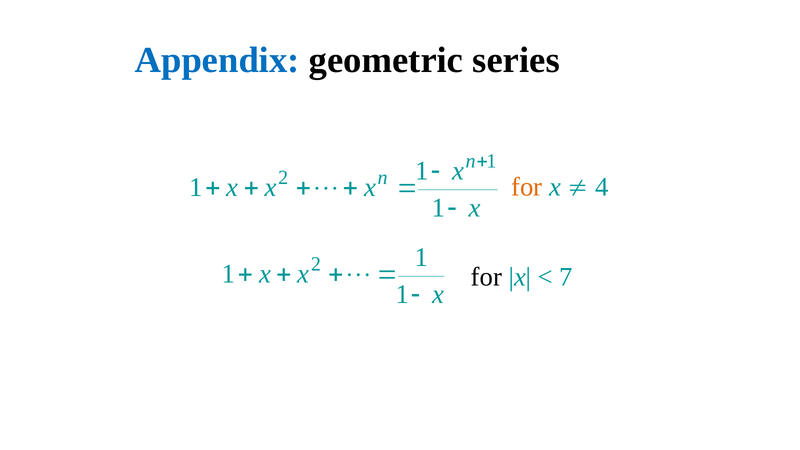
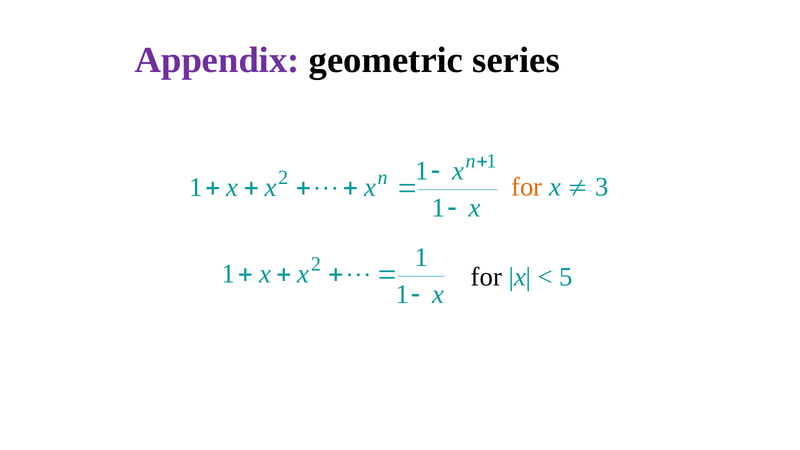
Appendix colour: blue -> purple (217, 60)
4: 4 -> 3 (602, 187)
7: 7 -> 5 (566, 277)
